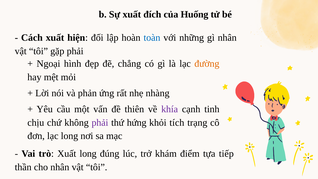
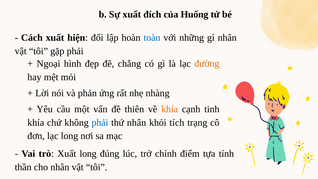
khía colour: purple -> orange (170, 109)
chịu: chịu -> khía (36, 123)
phải colour: purple -> blue (100, 123)
thứ hứng: hứng -> nhân (137, 123)
khám: khám -> chính (166, 154)
tiếp: tiếp -> tính (226, 154)
